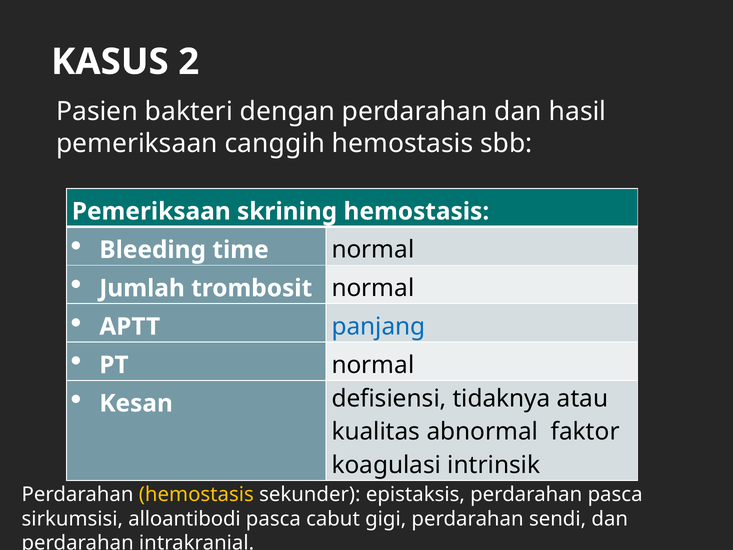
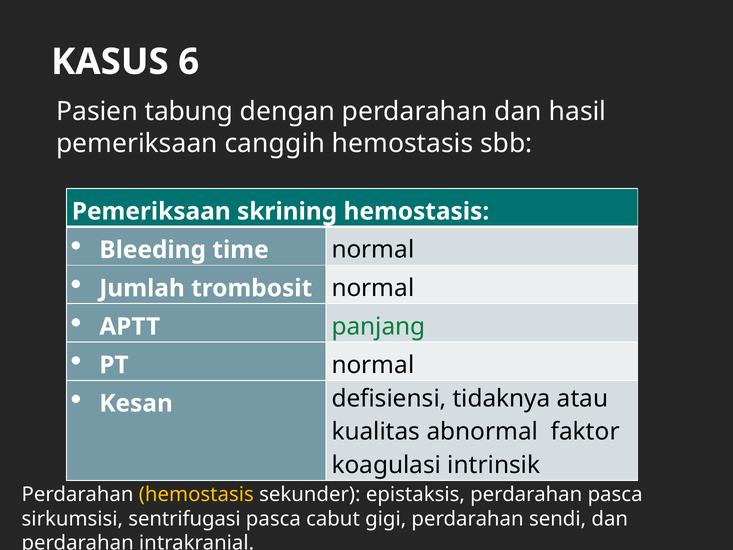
2: 2 -> 6 (189, 62)
bakteri: bakteri -> tabung (189, 111)
panjang colour: blue -> green (379, 327)
alloantibodi: alloantibodi -> sentrifugasi (185, 519)
